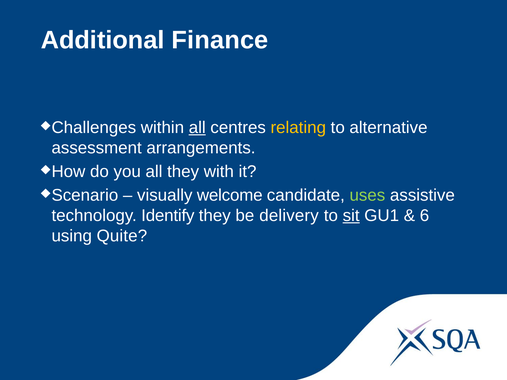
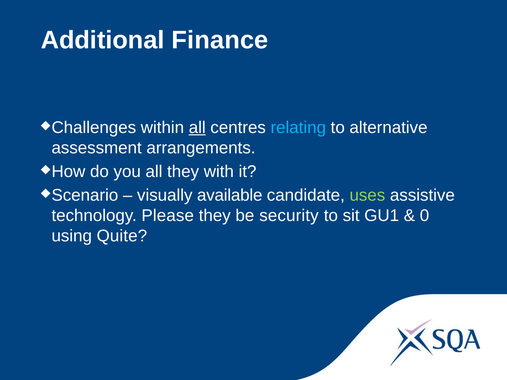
relating colour: yellow -> light blue (298, 128)
welcome: welcome -> available (230, 195)
Identify: Identify -> Please (168, 216)
delivery: delivery -> security (289, 216)
sit underline: present -> none (351, 216)
6: 6 -> 0 (425, 216)
